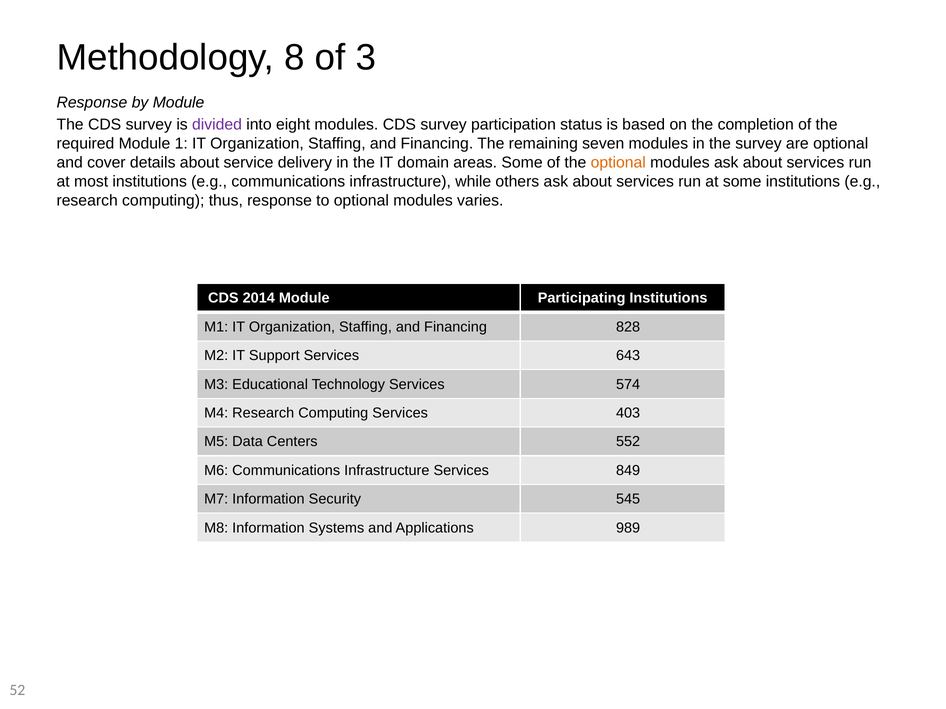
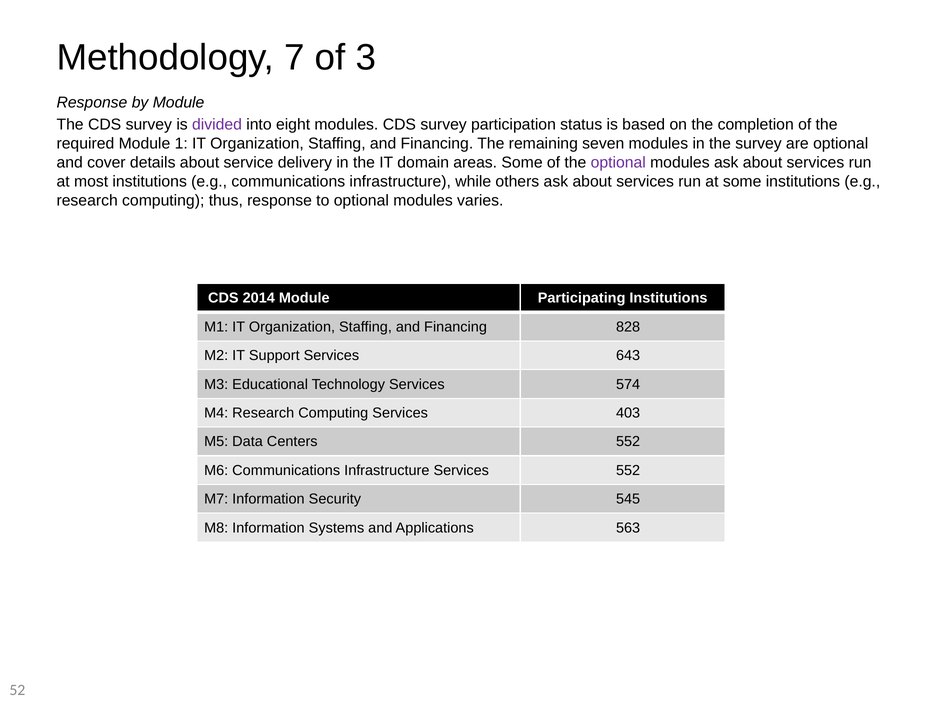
8: 8 -> 7 (295, 58)
optional colour: orange -> purple (618, 163)
Services 849: 849 -> 552 (628, 471)
989: 989 -> 563 (628, 528)
